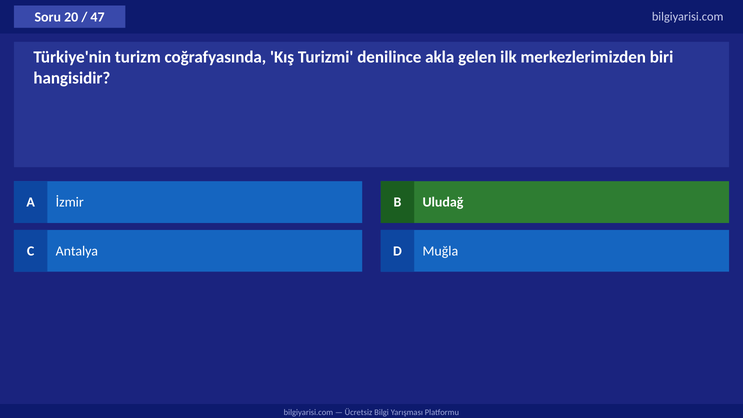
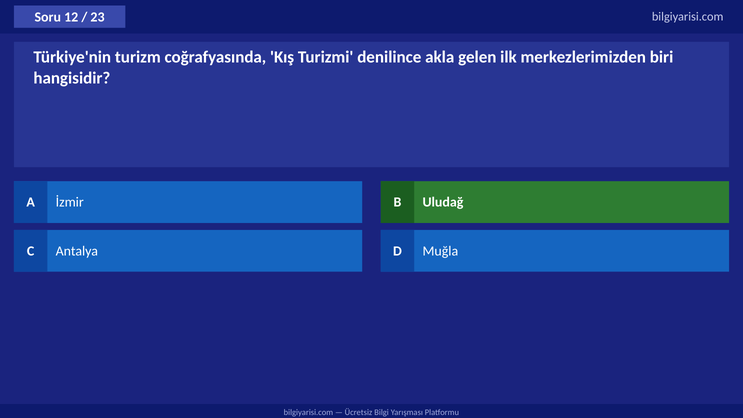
20: 20 -> 12 (71, 17)
47: 47 -> 23 (98, 17)
